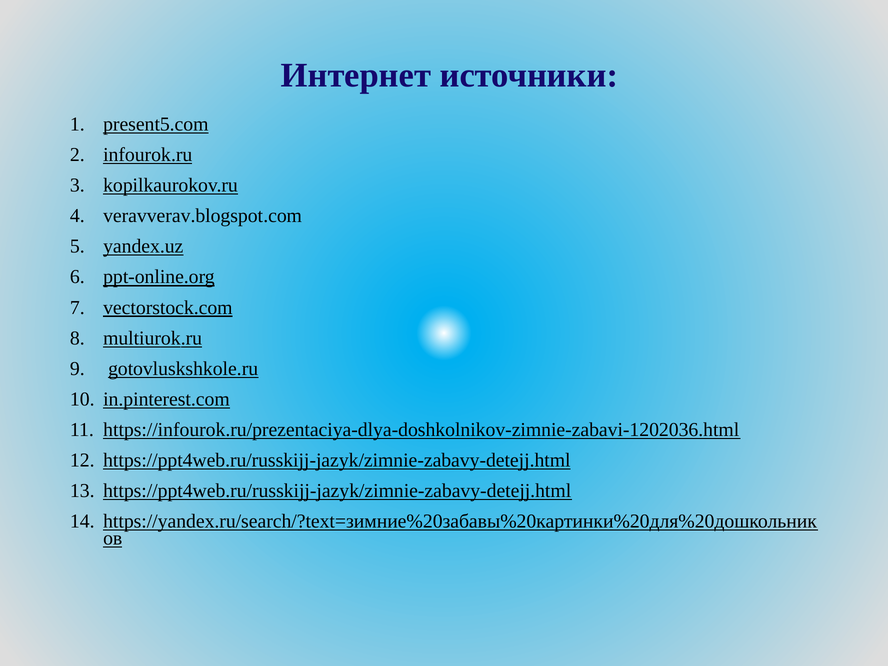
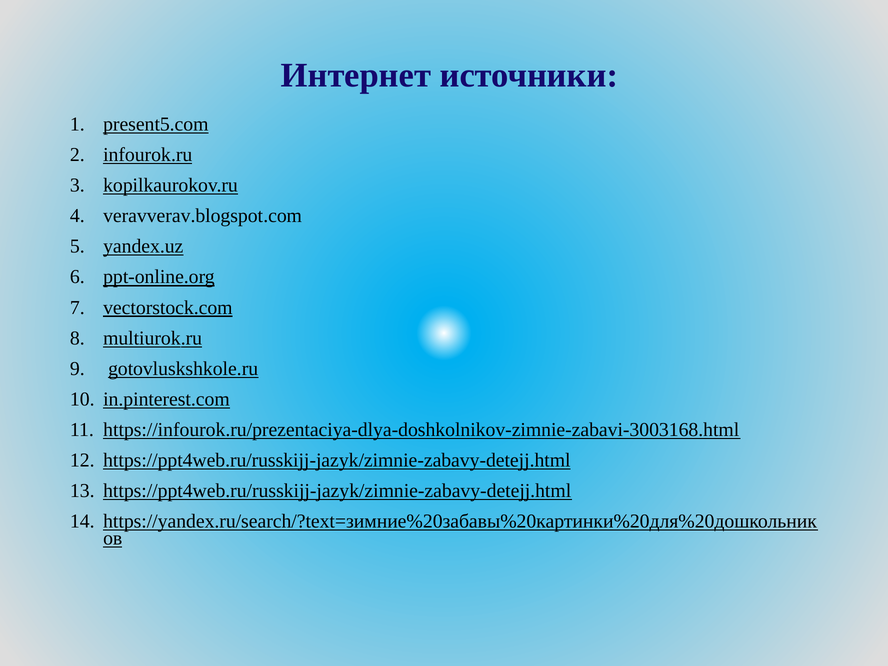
https://infourok.ru/prezentaciya-dlya-doshkolnikov-zimnie-zabavi-1202036.html: https://infourok.ru/prezentaciya-dlya-doshkolnikov-zimnie-zabavi-1202036.html -> https://infourok.ru/prezentaciya-dlya-doshkolnikov-zimnie-zabavi-3003168.html (421, 430)
